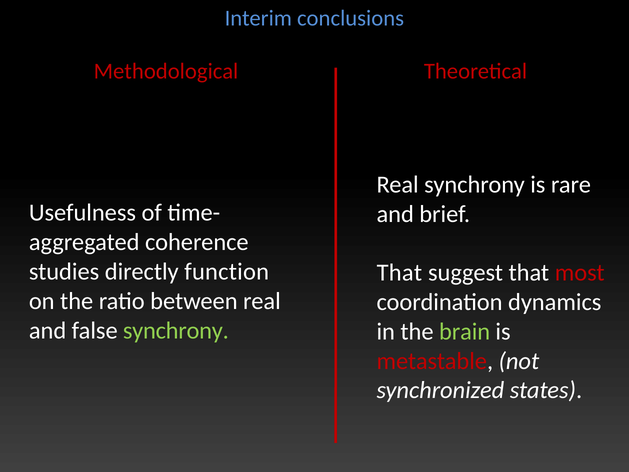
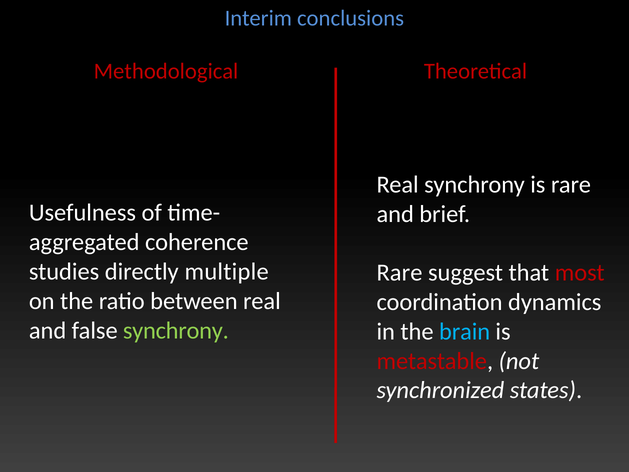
function: function -> multiple (227, 272)
That: That -> Rare (399, 273)
brain colour: light green -> light blue (465, 331)
